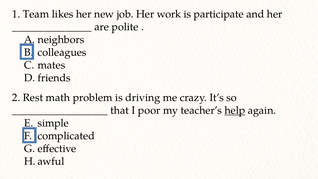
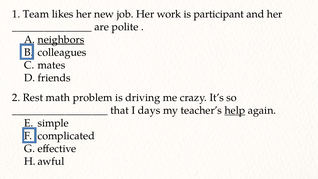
participate: participate -> participant (219, 14)
neighbors underline: none -> present (61, 40)
poor: poor -> days (149, 110)
